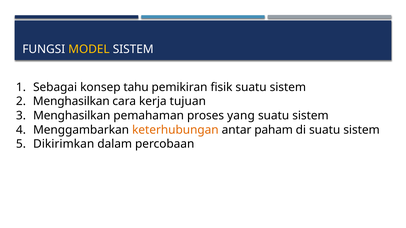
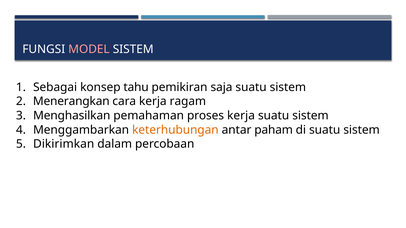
MODEL colour: yellow -> pink (89, 49)
fisik: fisik -> saja (221, 87)
Menghasilkan: Menghasilkan -> Menerangkan (71, 102)
tujuan: tujuan -> ragam (188, 102)
proses yang: yang -> kerja (241, 116)
